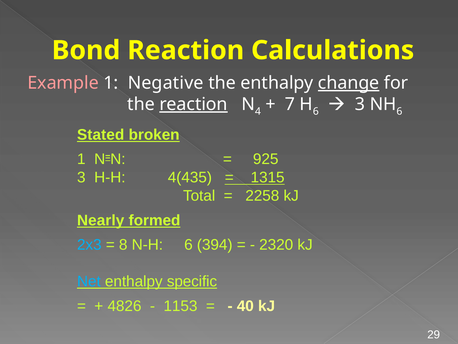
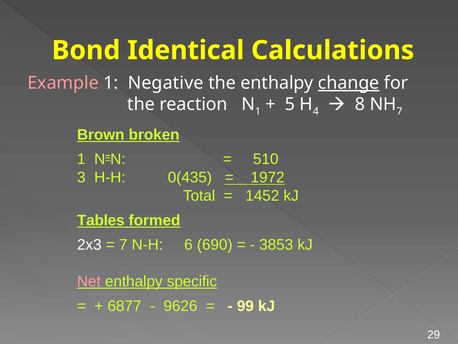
Bond Reaction: Reaction -> Identical (186, 50)
reaction underline: present -> none (193, 104)
4: 4 -> 1 (258, 111)
7: 7 -> 5 (290, 104)
6: 6 -> 4 (316, 111)
3: 3 -> 8 (360, 104)
6: 6 -> 7 (399, 111)
Stated: Stated -> Brown (101, 135)
925: 925 -> 510 (266, 159)
4(435: 4(435 -> 0(435 (190, 177)
1315: 1315 -> 1972 (268, 177)
2258: 2258 -> 1452 (262, 196)
Nearly: Nearly -> Tables (101, 220)
2x3 colour: light blue -> white (89, 244)
8: 8 -> 7 (123, 244)
394: 394 -> 690 (215, 244)
2320: 2320 -> 3853 (276, 244)
Net colour: light blue -> pink (89, 281)
4826: 4826 -> 6877 (124, 306)
1153: 1153 -> 9626 (180, 306)
40: 40 -> 99 (245, 306)
